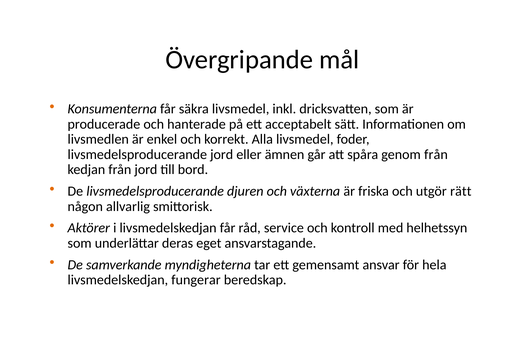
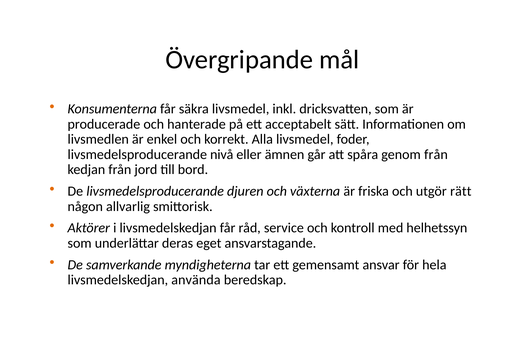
livsmedelsproducerande jord: jord -> nivå (222, 154)
fungerar: fungerar -> använda (196, 280)
